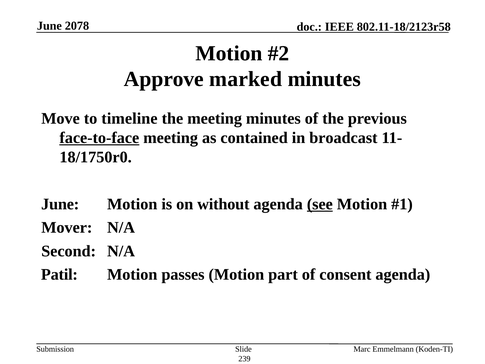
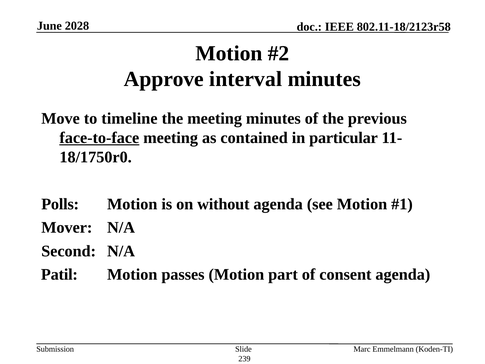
2078: 2078 -> 2028 (77, 26)
marked: marked -> interval (246, 79)
broadcast: broadcast -> particular (343, 138)
June: June -> Polls (60, 204)
see underline: present -> none (320, 204)
